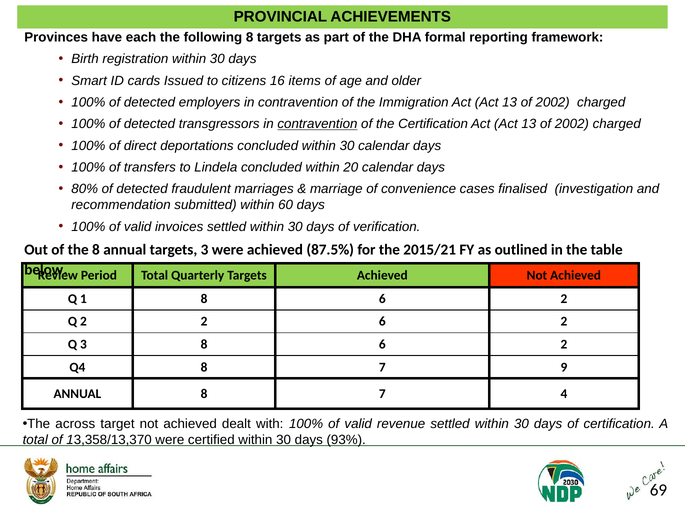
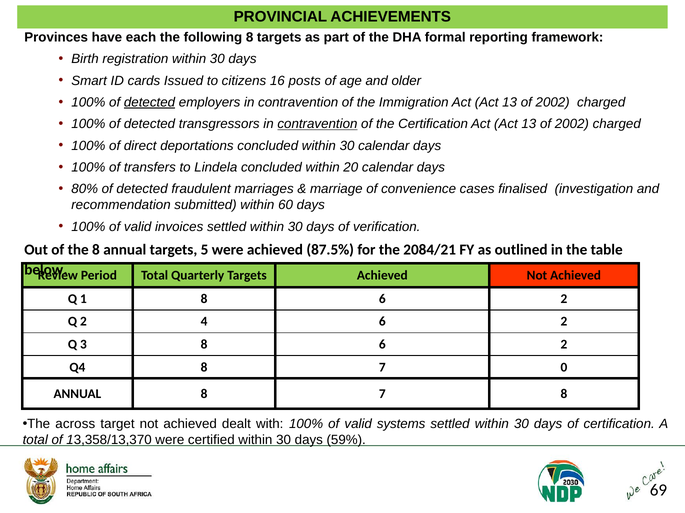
items: items -> posts (305, 81)
detected underline: none -> present (150, 103)
targets 3: 3 -> 5 (205, 250)
2015/21: 2015/21 -> 2084/21 (430, 250)
2 2: 2 -> 4 (204, 322)
9: 9 -> 0 (564, 368)
7 4: 4 -> 8 (564, 394)
revenue: revenue -> systems (401, 425)
93%: 93% -> 59% (346, 441)
